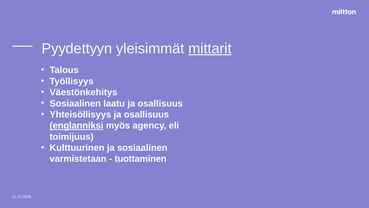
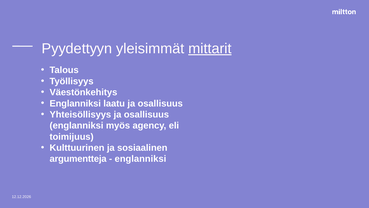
Sosiaalinen: Sosiaalinen -> Englanniksi (75, 103)
englanniksi underline: present -> none (77, 125)
varmistetaan: varmistetaan -> argumentteja (78, 159)
tuottaminen: tuottaminen -> englanniksi (140, 159)
